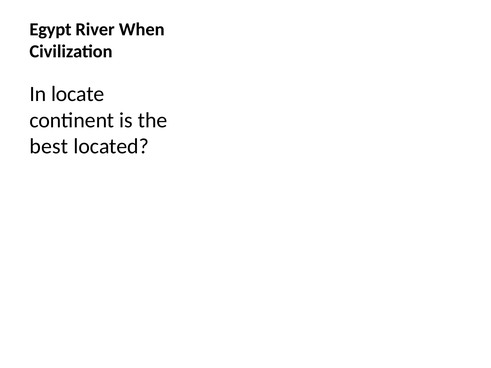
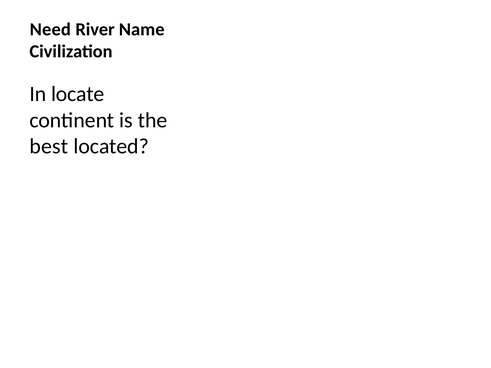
Egypt: Egypt -> Need (50, 29)
When: When -> Name (142, 29)
